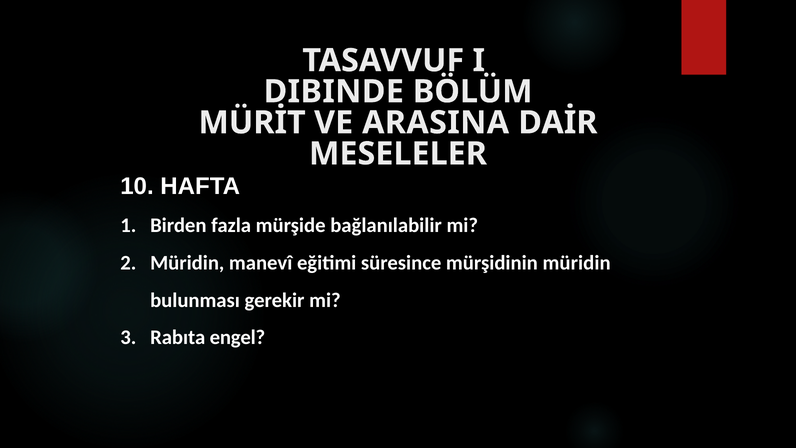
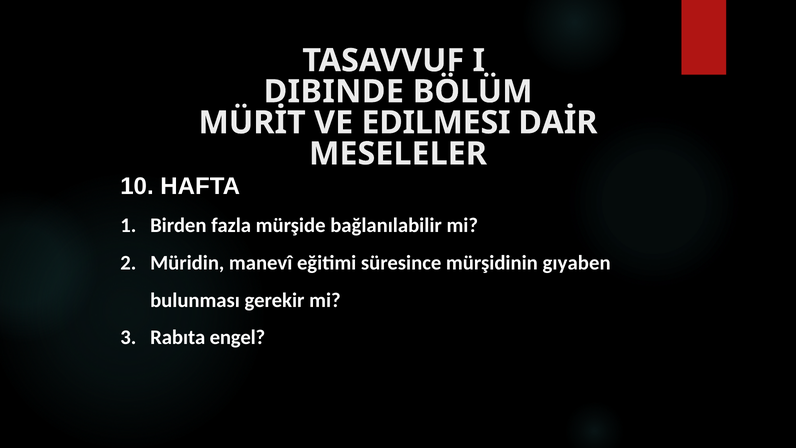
ARASINA: ARASINA -> EDILMESI (436, 123)
mürşidinin müridin: müridin -> gıyaben (577, 263)
